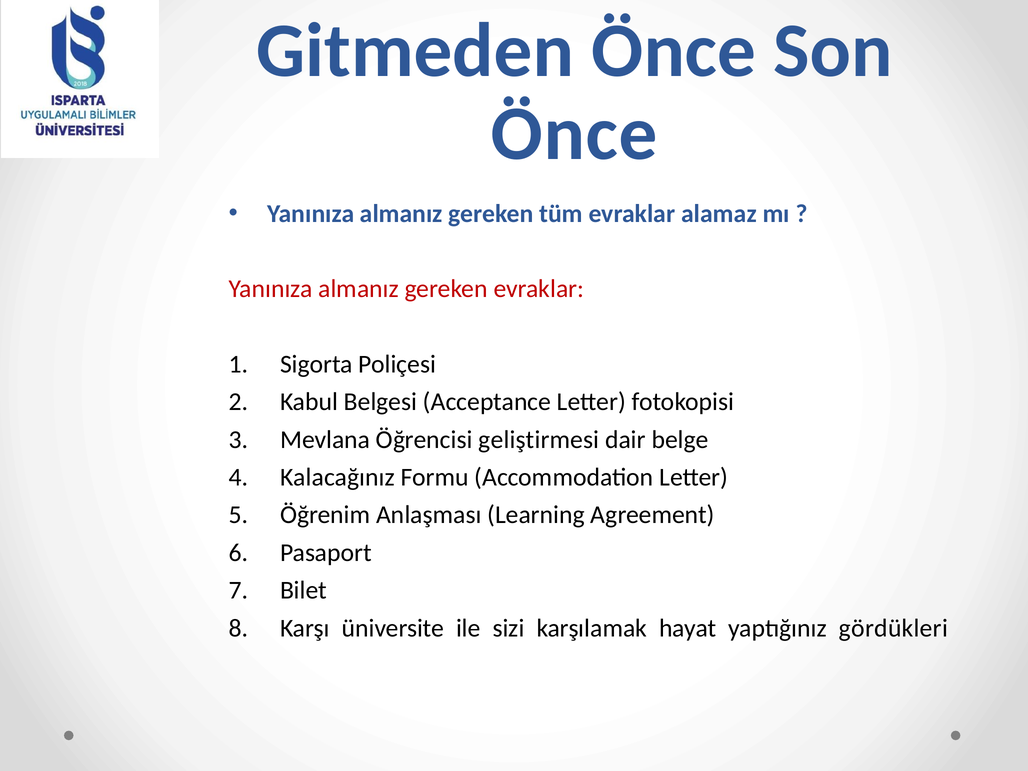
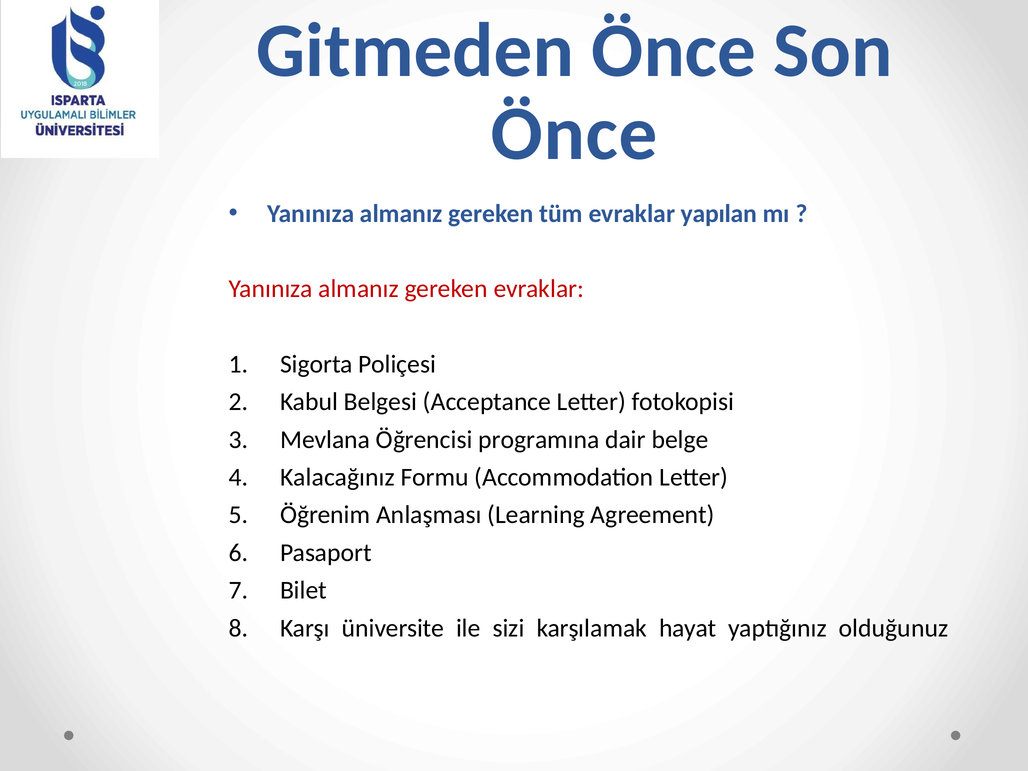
alamaz: alamaz -> yapılan (719, 214)
geliştirmesi: geliştirmesi -> programına (539, 440)
gördükleri: gördükleri -> olduğunuz (894, 628)
